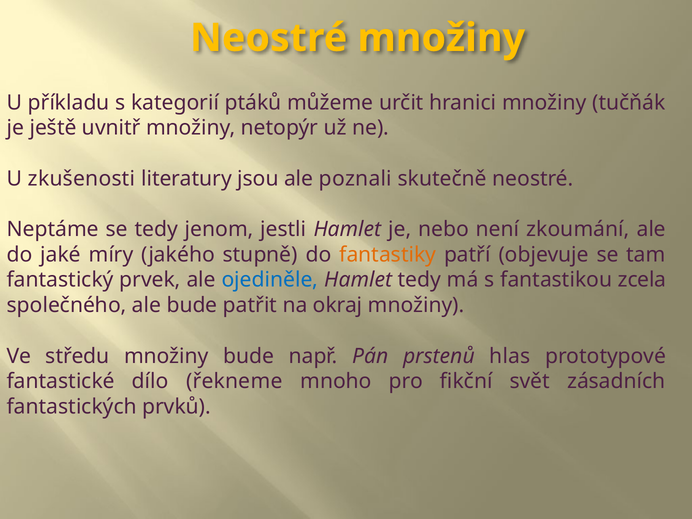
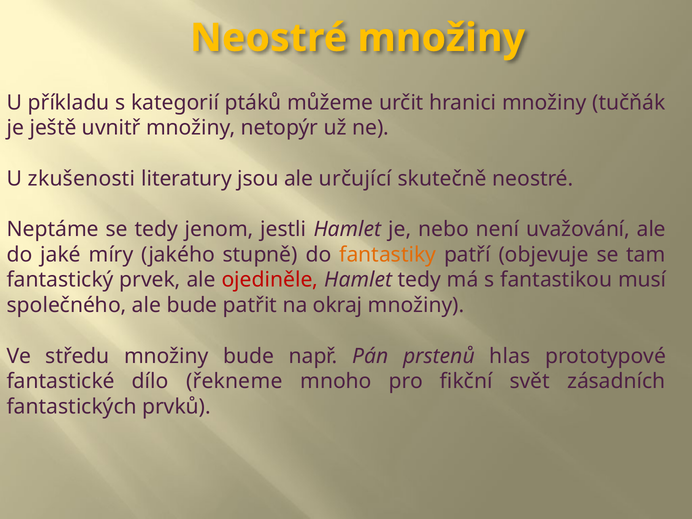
poznali: poznali -> určující (355, 179)
zkoumání: zkoumání -> uvažování (578, 229)
ojediněle colour: blue -> red (270, 280)
zcela: zcela -> musí (642, 280)
